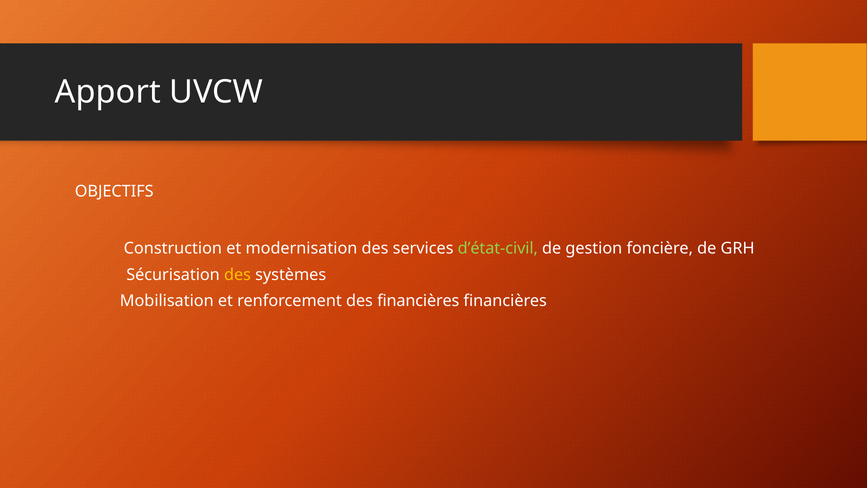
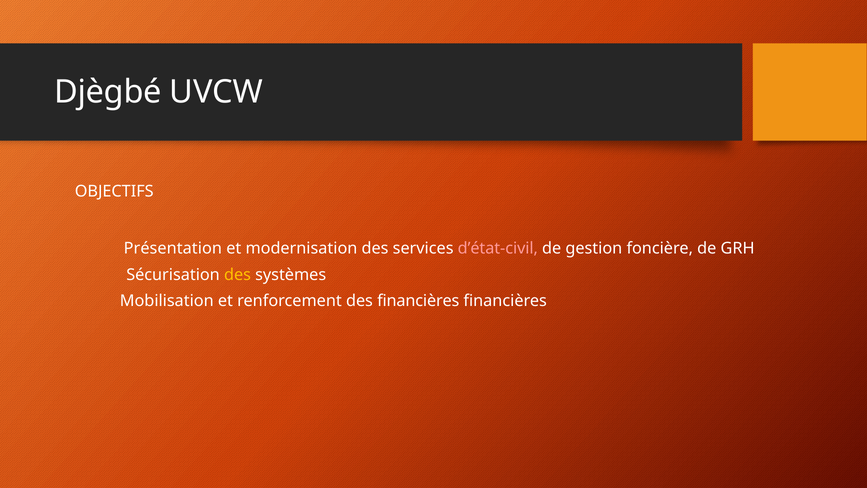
Apport: Apport -> Djègbé (108, 92)
Construction: Construction -> Présentation (173, 248)
d’état-civil colour: light green -> pink (498, 248)
